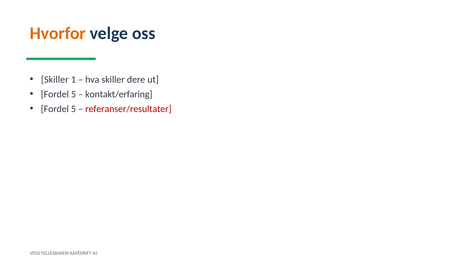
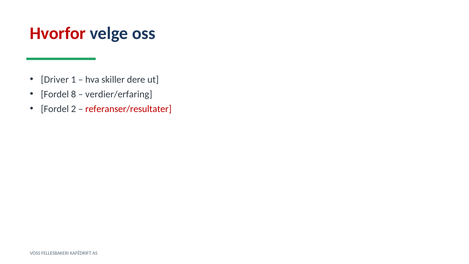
Hvorfor colour: orange -> red (58, 33)
Skiller: Skiller -> Driver (55, 79)
5: 5 -> 8 (74, 94)
kontakt/erfaring: kontakt/erfaring -> verdier/erfaring (119, 94)
5: 5 -> 2 (74, 109)
